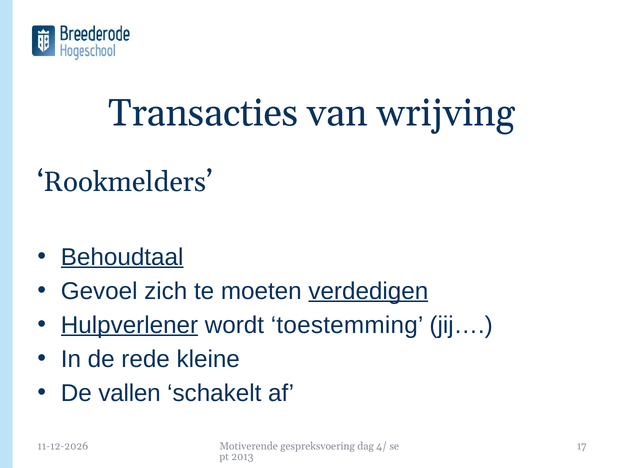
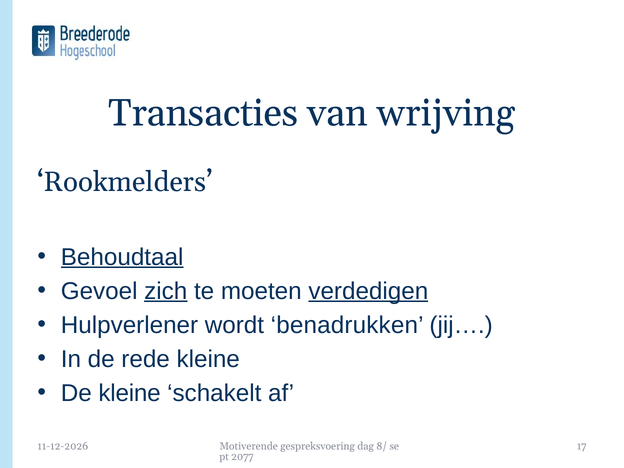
zich underline: none -> present (166, 291)
Hulpverlener underline: present -> none (130, 325)
toestemming: toestemming -> benadrukken (347, 325)
De vallen: vallen -> kleine (130, 393)
4/: 4/ -> 8/ (382, 447)
2013: 2013 -> 2077 (242, 457)
